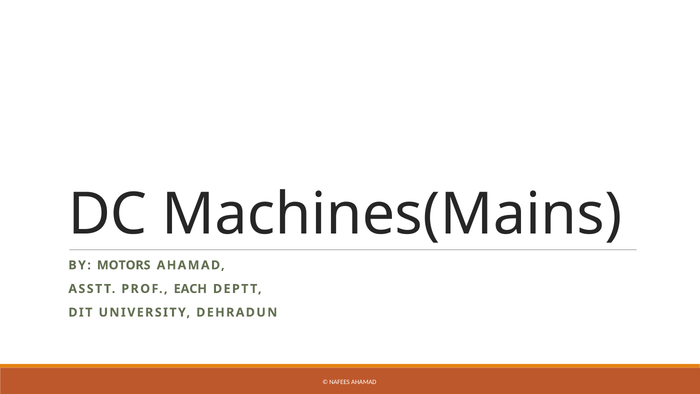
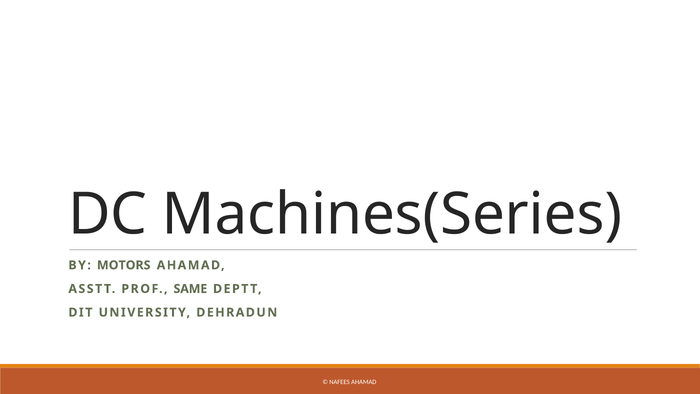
Machines(Mains: Machines(Mains -> Machines(Series (392, 215)
EACH: EACH -> SAME (190, 289)
